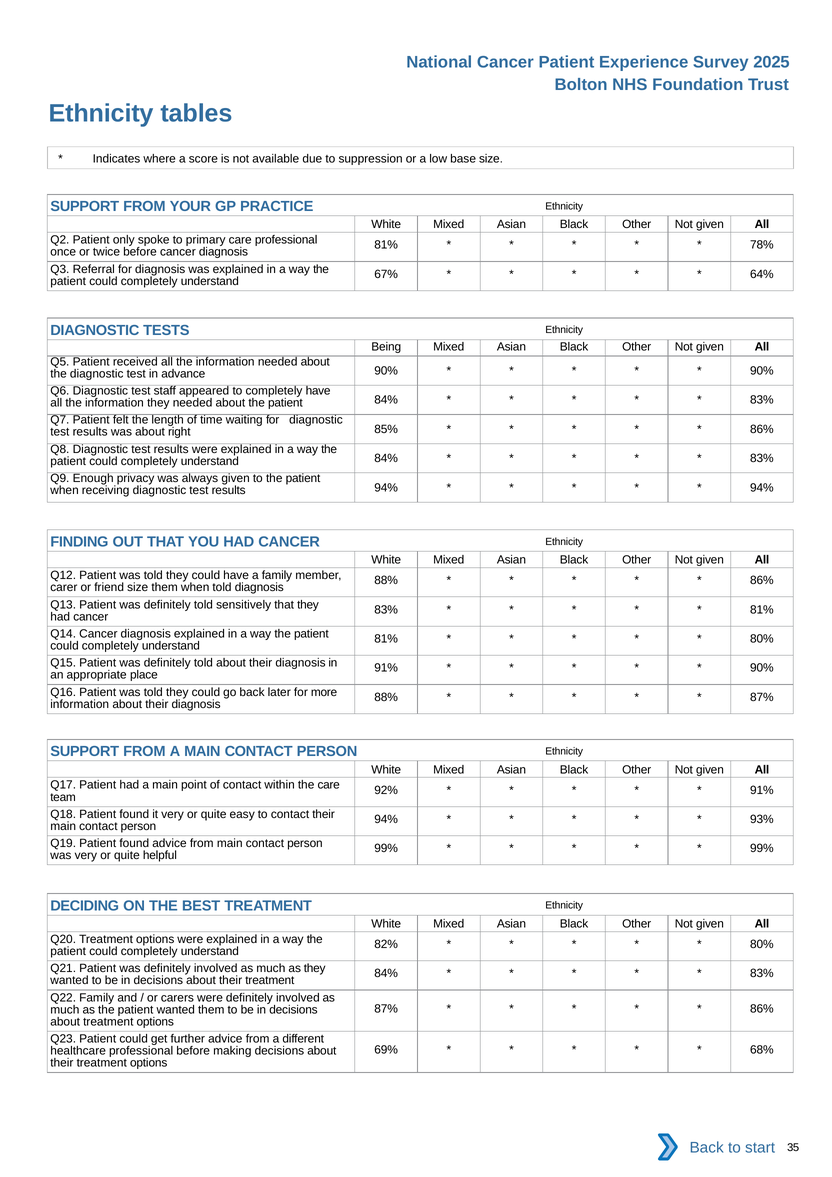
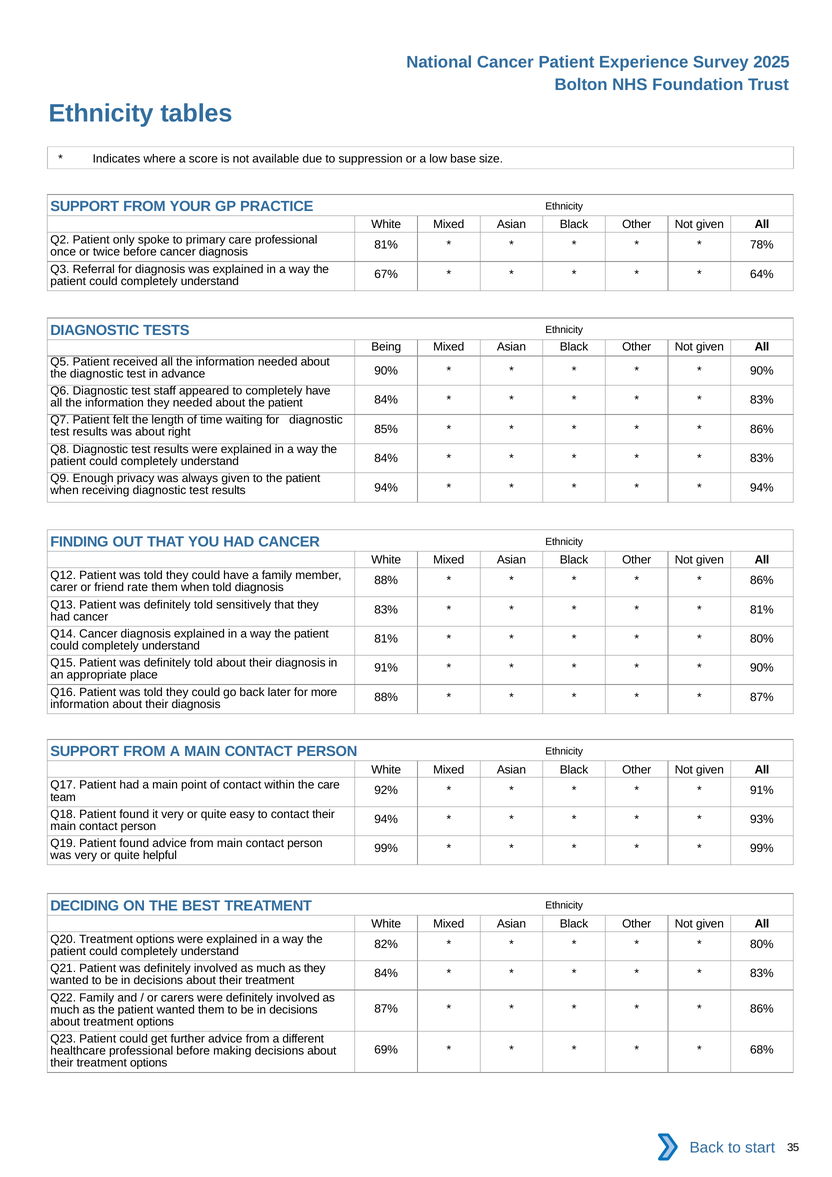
friend size: size -> rate (138, 588)
